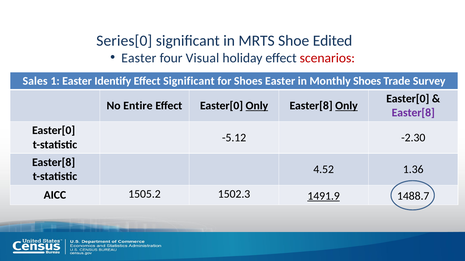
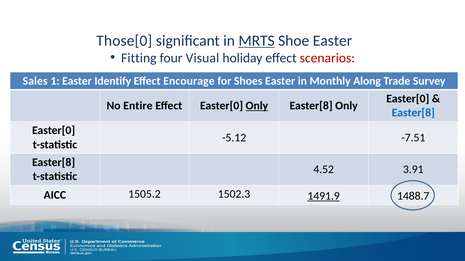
Series[0: Series[0 -> Those[0 (124, 41)
MRTS underline: none -> present (257, 41)
Shoe Edited: Edited -> Easter (332, 41)
Easter: Easter -> Fitting (139, 58)
Effect Significant: Significant -> Encourage (189, 81)
Monthly Shoes: Shoes -> Along (367, 81)
Only underline: present -> none (346, 106)
Easter[8 colour: purple -> blue (413, 113)
-2.30: -2.30 -> -7.51 (413, 138)
1.36: 1.36 -> 3.91 (413, 170)
